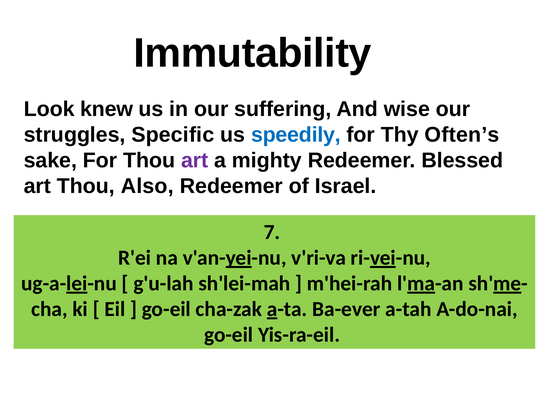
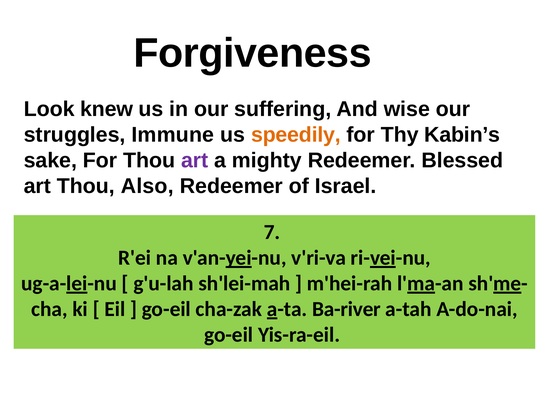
Immutability: Immutability -> Forgiveness (253, 53)
Specific: Specific -> Immune (173, 135)
speedily colour: blue -> orange (296, 135)
Often’s: Often’s -> Kabin’s (462, 135)
Ba-ever: Ba-ever -> Ba-river (346, 309)
